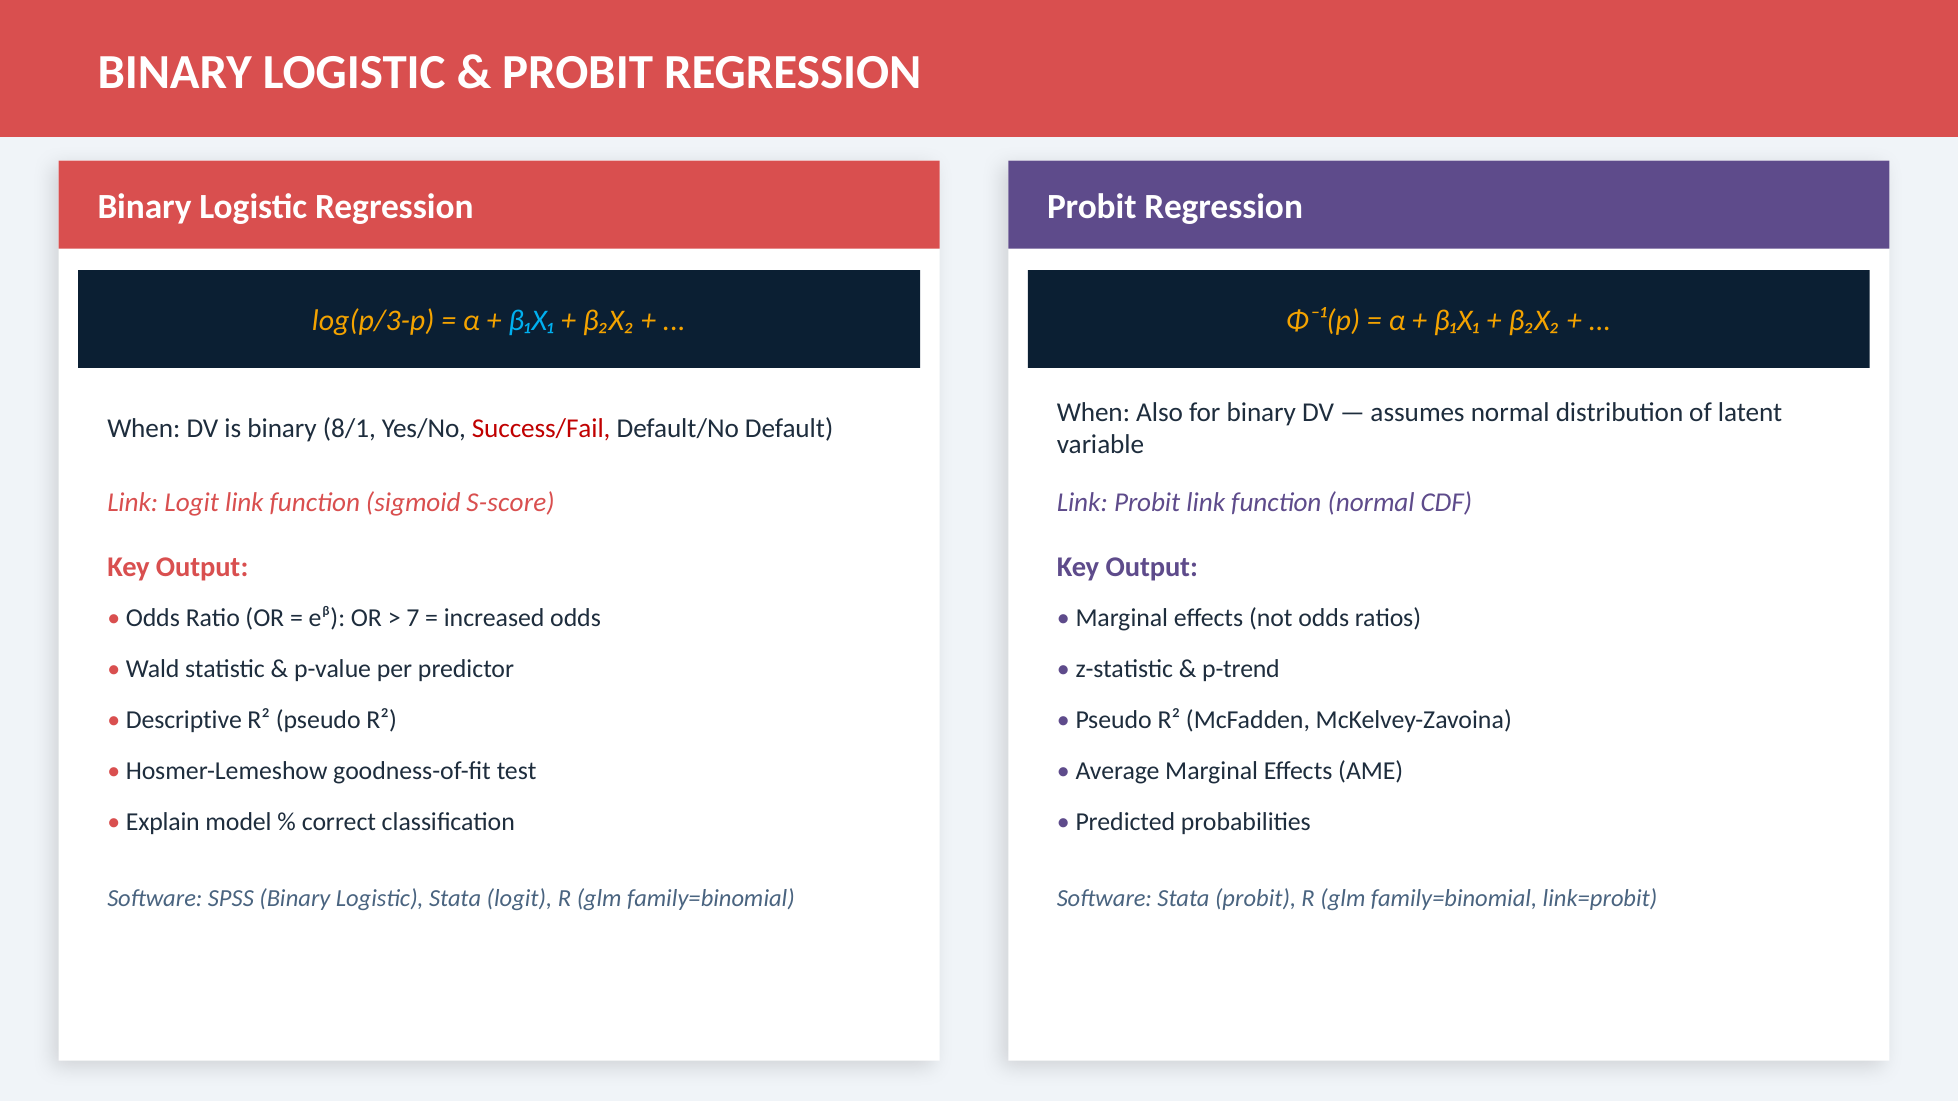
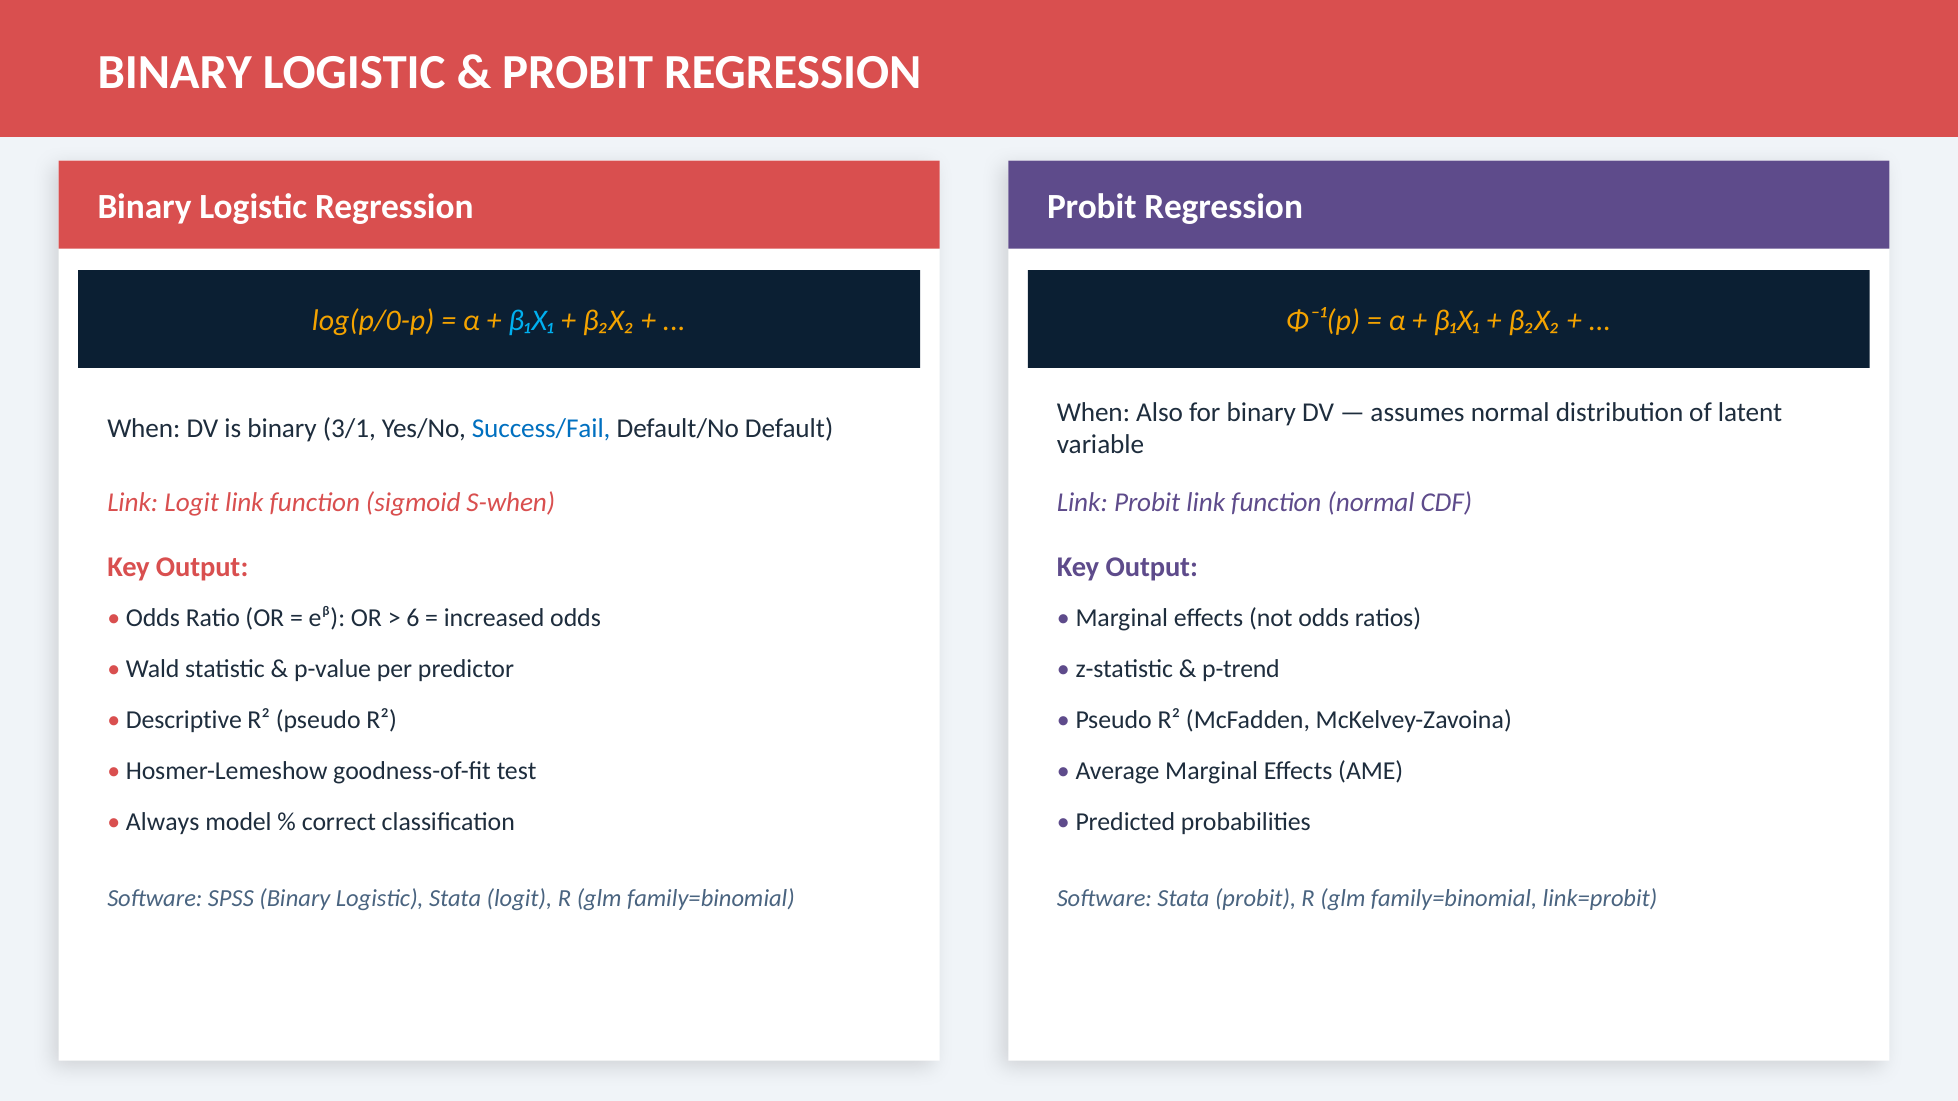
log(p/3-p: log(p/3-p -> log(p/0-p (373, 321)
8/1: 8/1 -> 3/1 (349, 429)
Success/Fail colour: red -> blue (541, 429)
S-score: S-score -> S-when (511, 503)
7: 7 -> 6 (413, 619)
Explain: Explain -> Always (163, 822)
